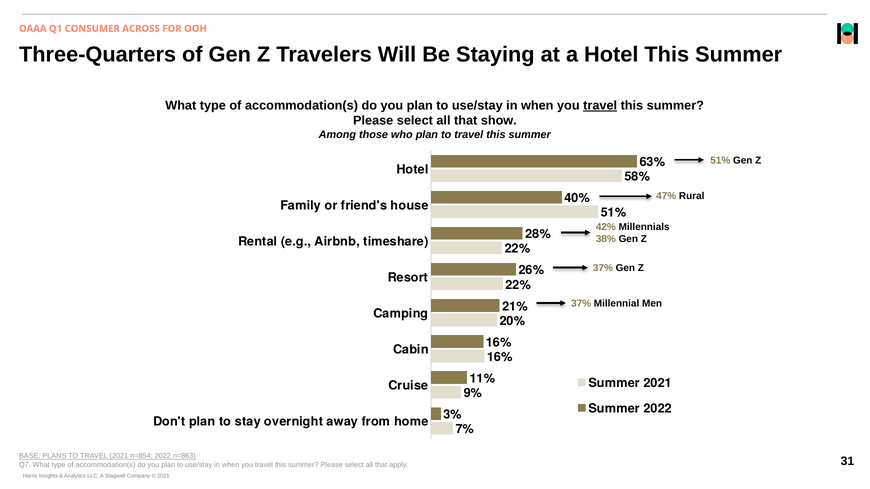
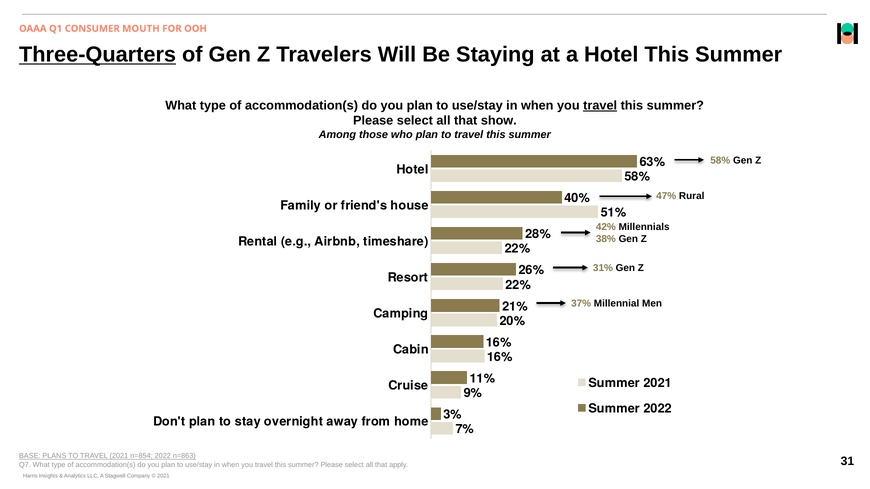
ACROSS: ACROSS -> MOUTH (141, 29)
Three-Quarters underline: none -> present (98, 55)
51%: 51% -> 58% (720, 160)
37%: 37% -> 31% (603, 268)
